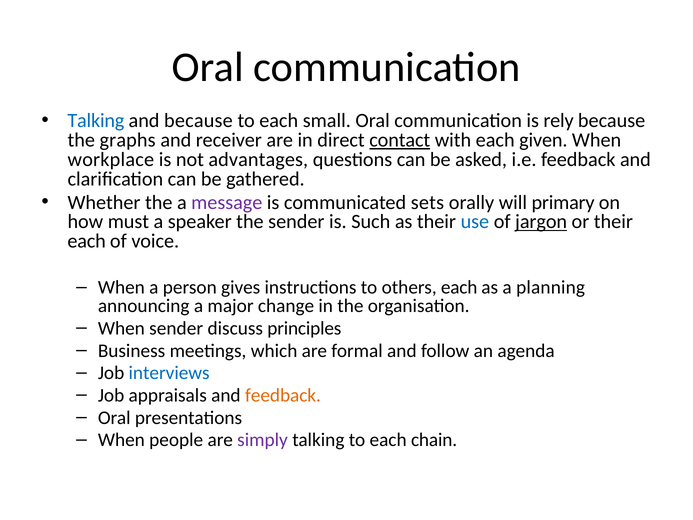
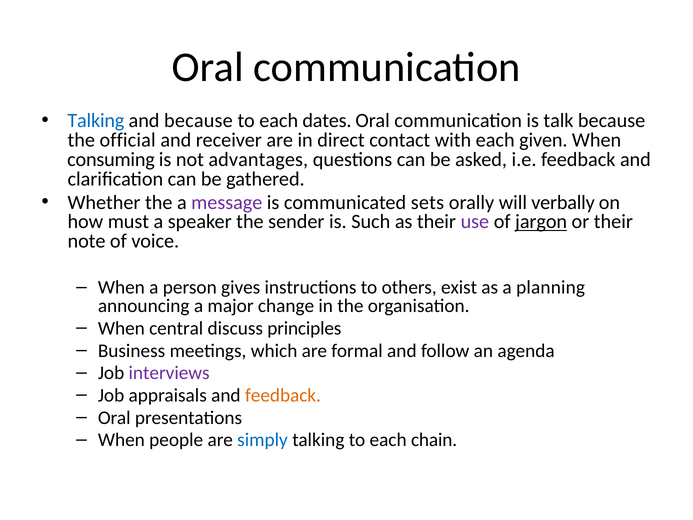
small: small -> dates (327, 121)
rely: rely -> talk (558, 121)
graphs: graphs -> official (128, 140)
contact underline: present -> none (400, 140)
workplace: workplace -> consuming (111, 159)
primary: primary -> verbally (563, 202)
use colour: blue -> purple (475, 222)
each: each -> note (87, 241)
others each: each -> exist (459, 287)
When sender: sender -> central (176, 328)
interviews colour: blue -> purple (169, 373)
simply colour: purple -> blue (263, 440)
